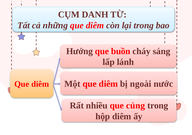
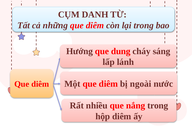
buồn: buồn -> dung (121, 51)
củng: củng -> nắng (136, 106)
